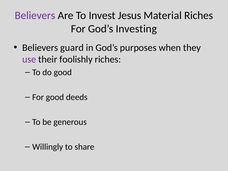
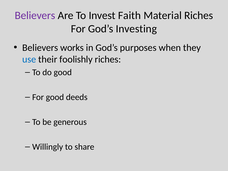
Jesus: Jesus -> Faith (130, 15)
guard: guard -> works (72, 48)
use colour: purple -> blue (29, 59)
